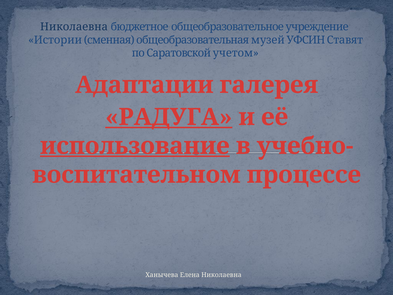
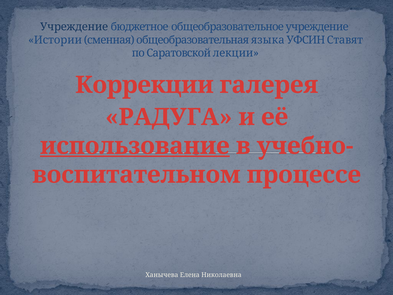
Николаевна: Николаевна -> Учреждение (74, 27)
музей: музей -> языка (268, 40)
учетом: учетом -> лекции (236, 53)
Адаптации: Адаптации -> Коррекции (144, 85)
РАДУГА underline: present -> none (169, 117)
